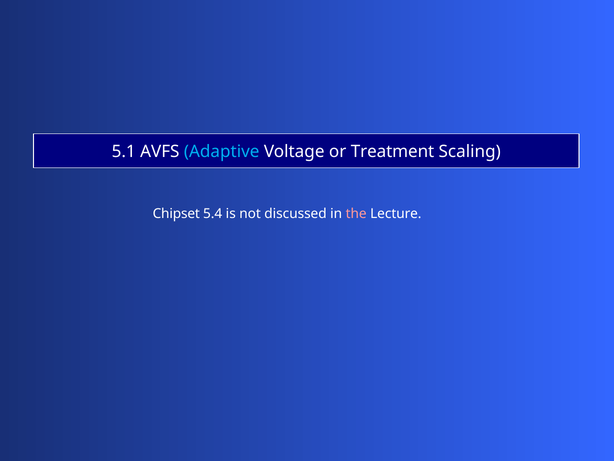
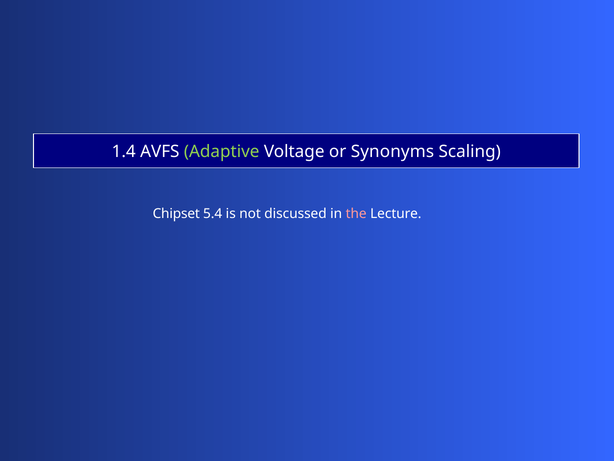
5.1: 5.1 -> 1.4 (124, 152)
Adaptive colour: light blue -> light green (222, 152)
Treatment: Treatment -> Synonyms (392, 152)
